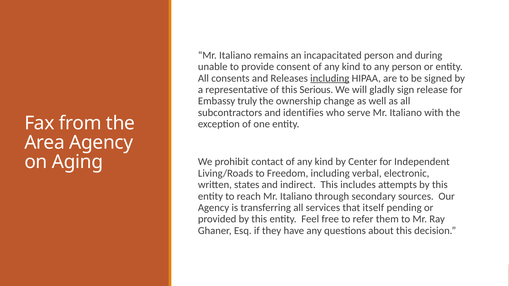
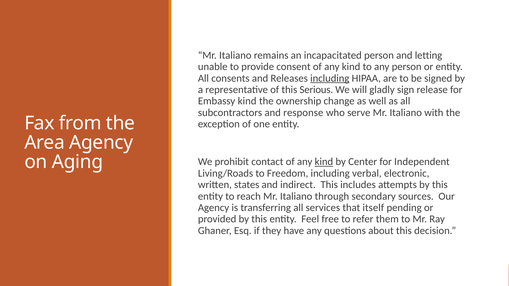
during: during -> letting (429, 55)
Embassy truly: truly -> kind (247, 101)
identifies: identifies -> response (303, 113)
kind underline: none -> present (324, 162)
